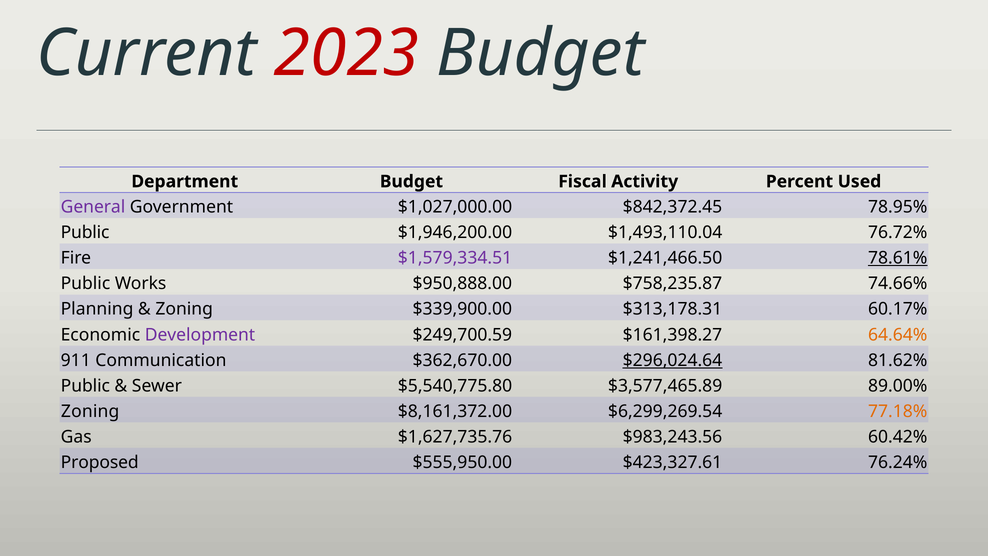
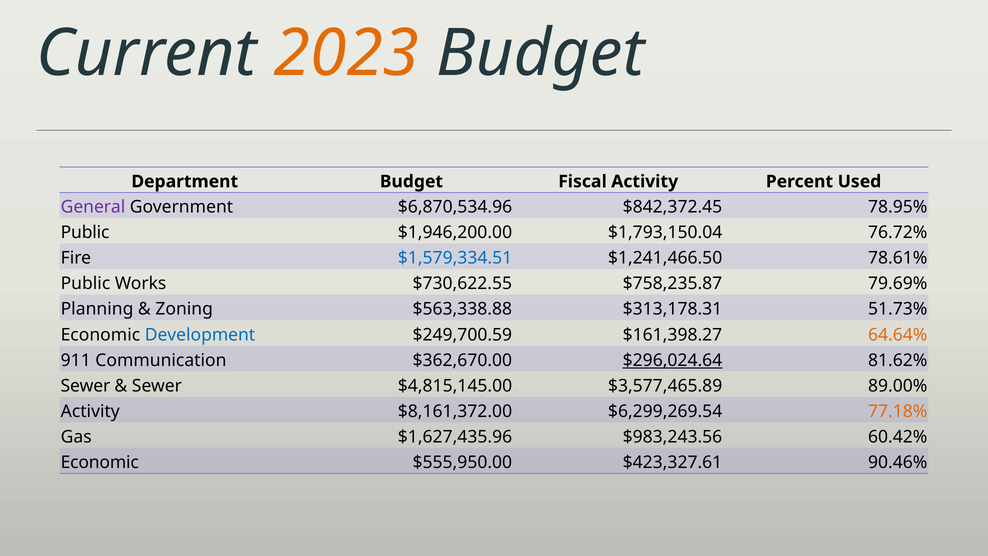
2023 colour: red -> orange (347, 53)
$1,027,000.00: $1,027,000.00 -> $6,870,534.96 (455, 207)
$1,493,110.04: $1,493,110.04 -> $1,793,150.04 (665, 232)
$1,579,334.51 colour: purple -> blue (455, 258)
78.61% underline: present -> none (898, 258)
$950,888.00: $950,888.00 -> $730,622.55 (462, 284)
74.66%: 74.66% -> 79.69% (898, 284)
$339,900.00: $339,900.00 -> $563,338.88 (462, 309)
60.17%: 60.17% -> 51.73% (898, 309)
Development colour: purple -> blue (200, 335)
Public: Public -> Sewer (85, 386)
$5,540,775.80: $5,540,775.80 -> $4,815,145.00 (455, 386)
Zoning: Zoning -> Activity (90, 411)
$1,627,735.76: $1,627,735.76 -> $1,627,435.96 (455, 437)
Proposed: Proposed -> Economic (100, 462)
76.24%: 76.24% -> 90.46% (898, 462)
